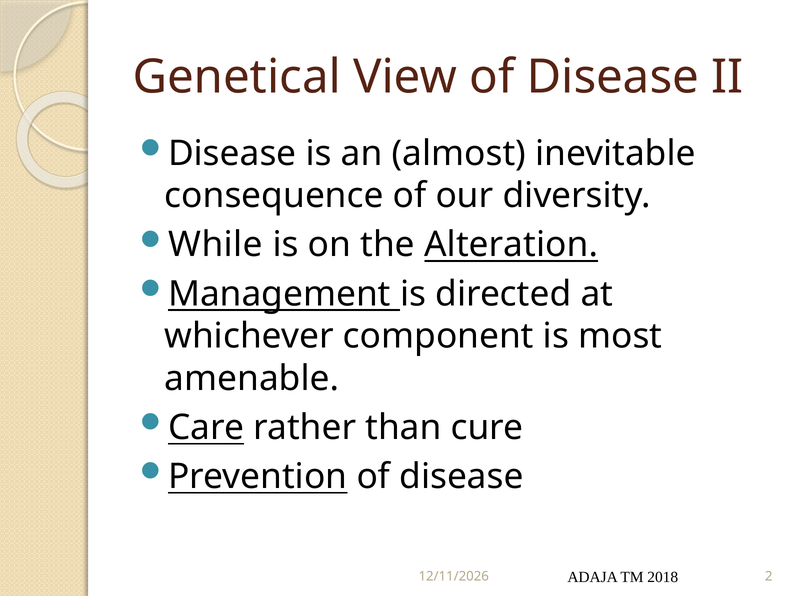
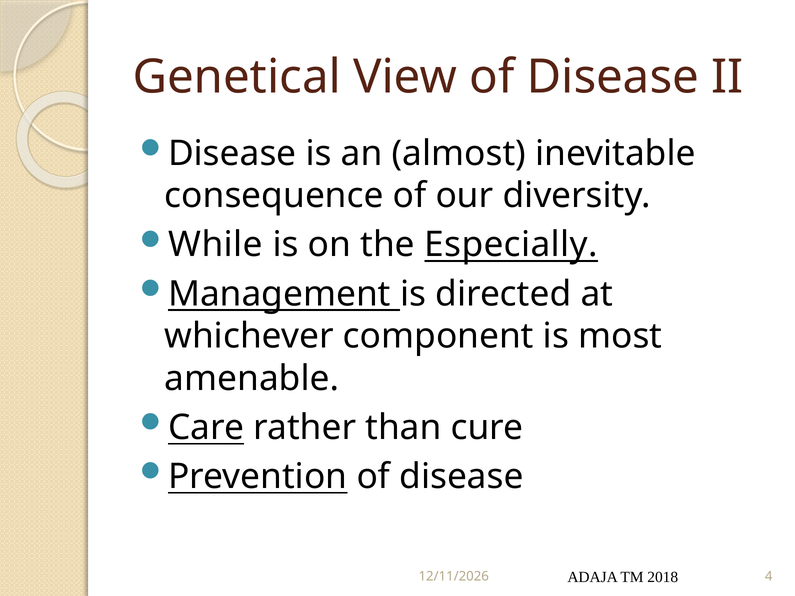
Alteration: Alteration -> Especially (511, 245)
2: 2 -> 4 (769, 577)
